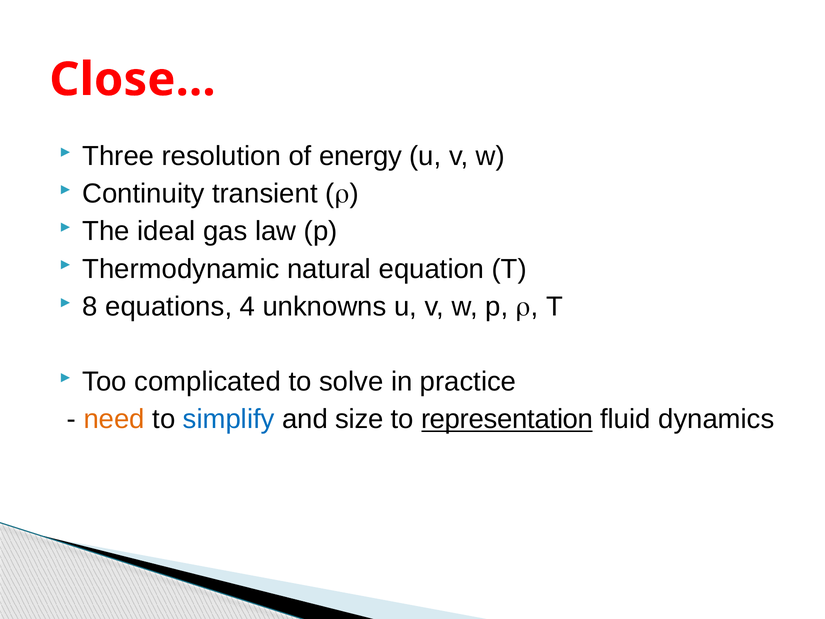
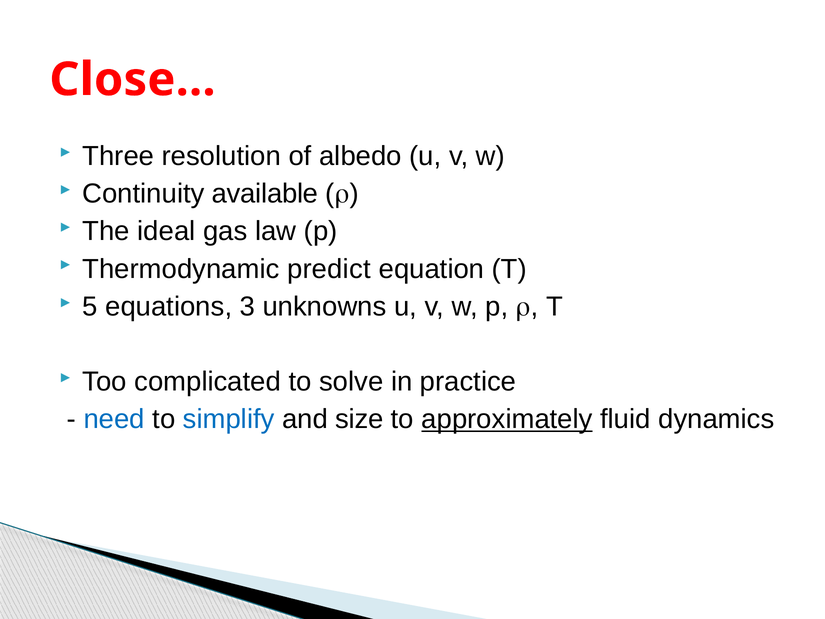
energy: energy -> albedo (360, 156)
transient: transient -> available (265, 194)
natural: natural -> predict (329, 269)
8: 8 -> 5 (90, 306)
4: 4 -> 3 (247, 306)
need colour: orange -> blue (114, 419)
representation: representation -> approximately (507, 419)
